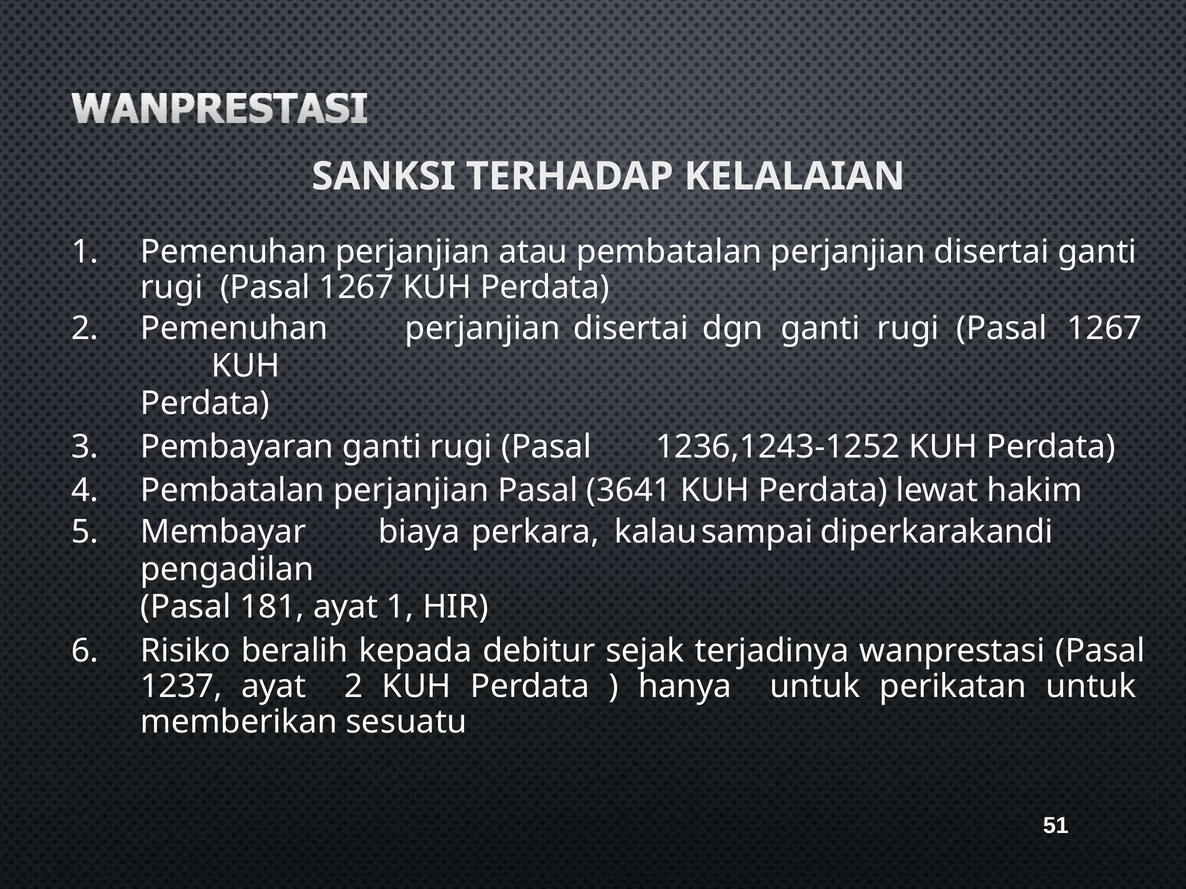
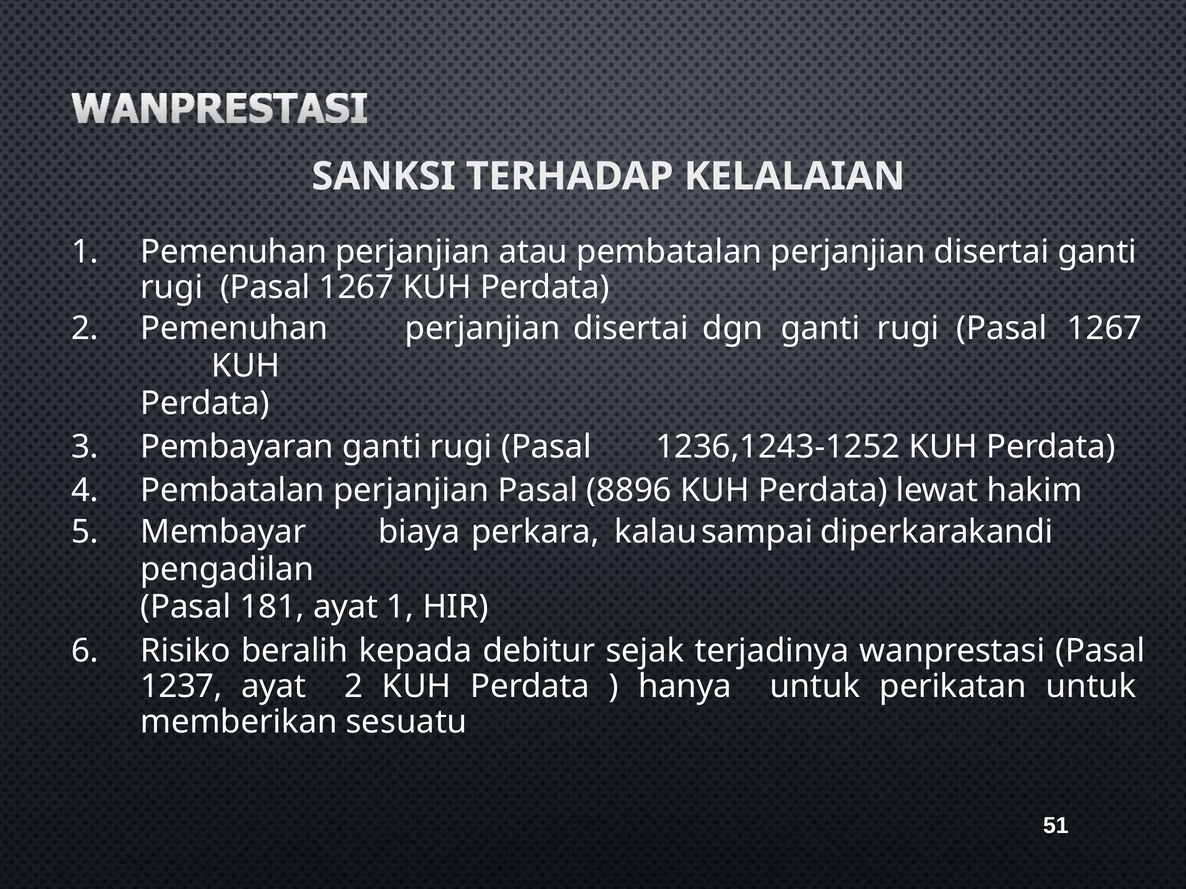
3641: 3641 -> 8896 (629, 491)
